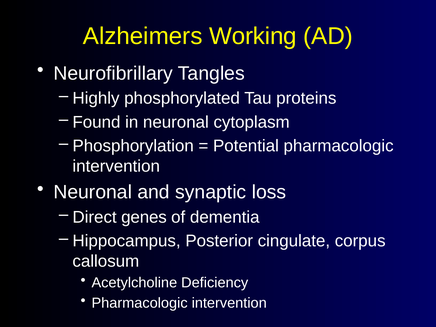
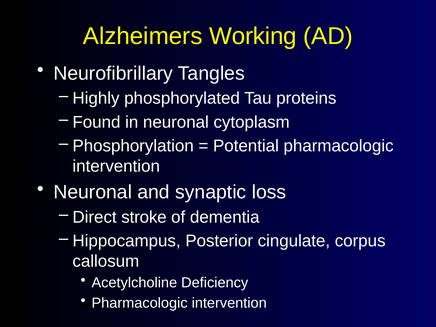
genes: genes -> stroke (144, 217)
